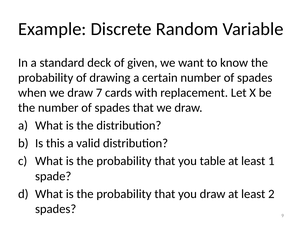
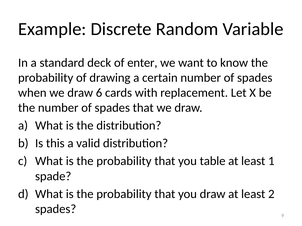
given: given -> enter (142, 63)
7: 7 -> 6 (99, 93)
